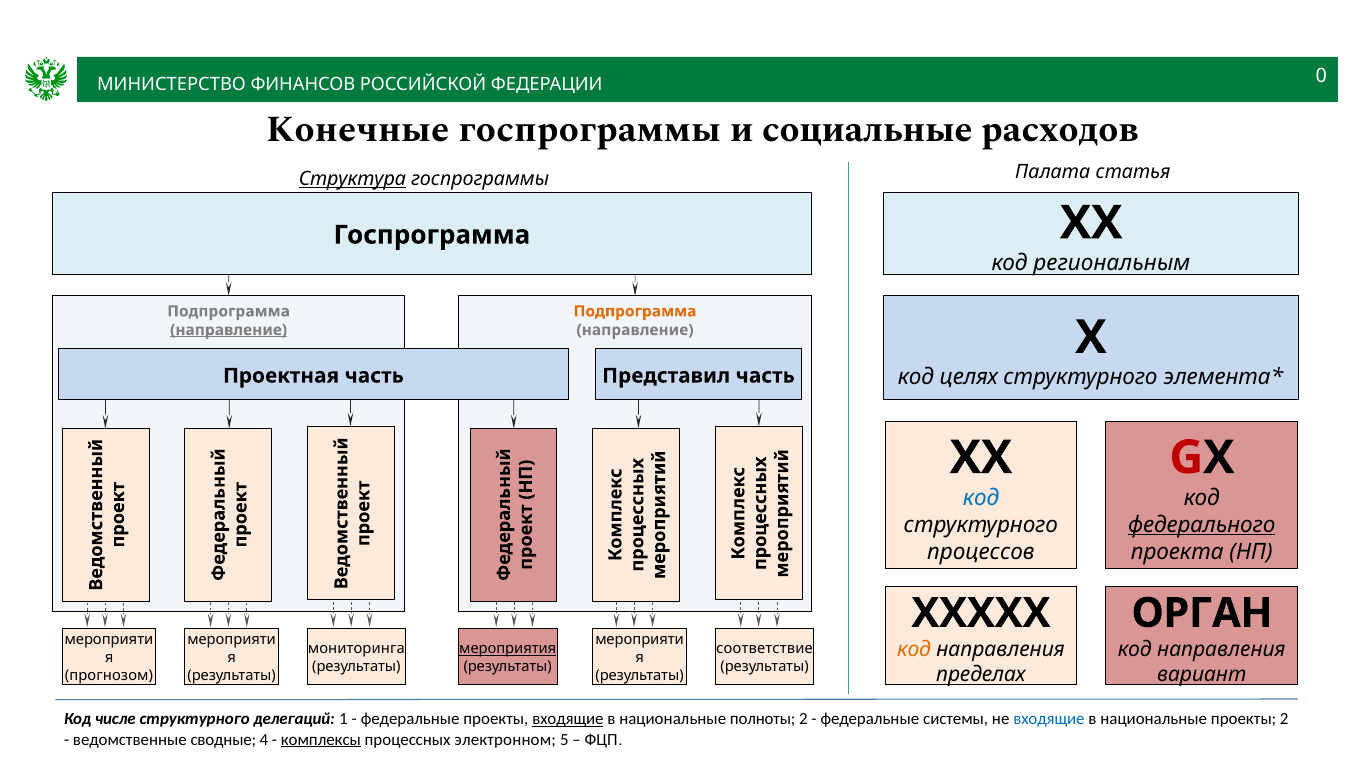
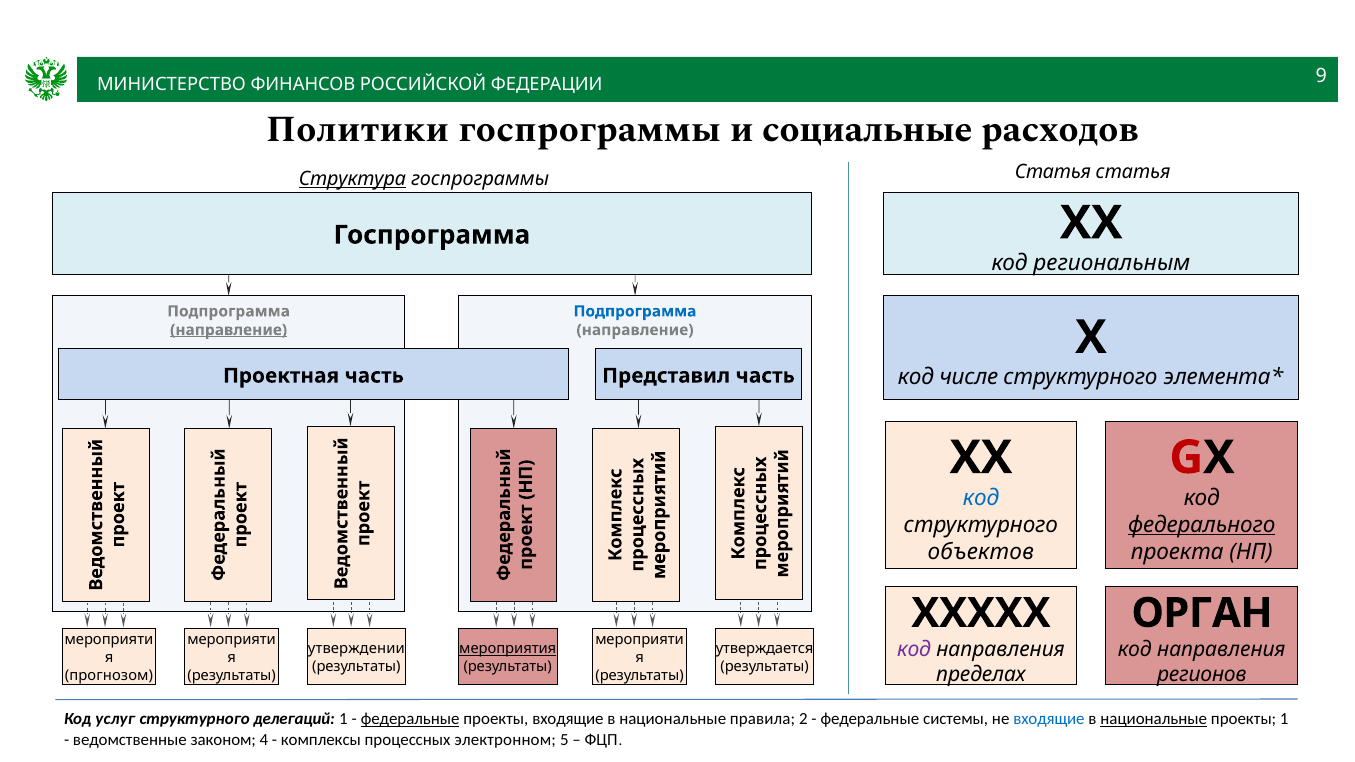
0: 0 -> 9 (1321, 76)
Конечные: Конечные -> Политики (358, 130)
госпрограммы Палата: Палата -> Статья (1053, 172)
Подпрограмма colour: orange -> blue (635, 311)
целях: целях -> числе (969, 378)
процессов: процессов -> объектов (981, 552)
код colour: orange -> purple (914, 650)
мониторинга: мониторинга -> утверждении (356, 649)
соответствие: соответствие -> утверждается (765, 649)
вариант: вариант -> регионов (1202, 675)
числе: числе -> услуг (115, 719)
федеральные underline: none -> present (410, 719)
входящие underline: present -> none (568, 719)
полноты: полноты -> правила (763, 719)
национальные underline: none -> present (1154, 719)
проекты 2: 2 -> 1 (1284, 719)
сводные: сводные -> законом (223, 740)
комплексы underline: present -> none (321, 740)
